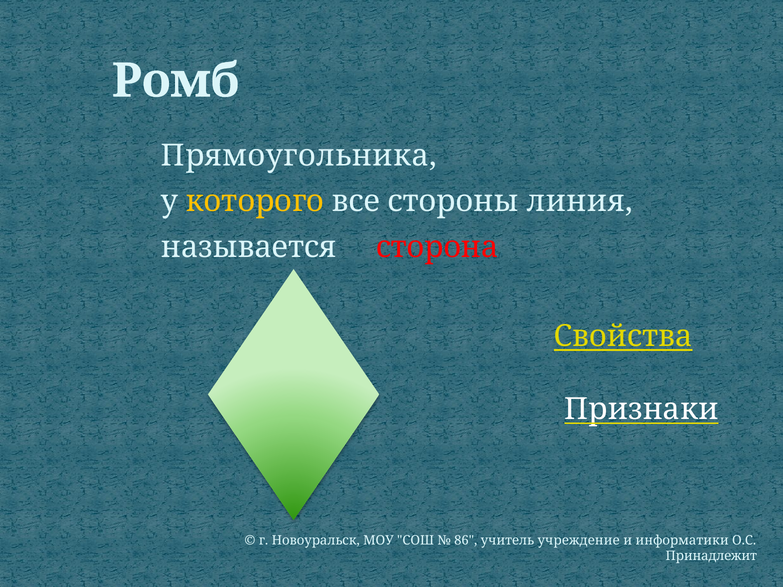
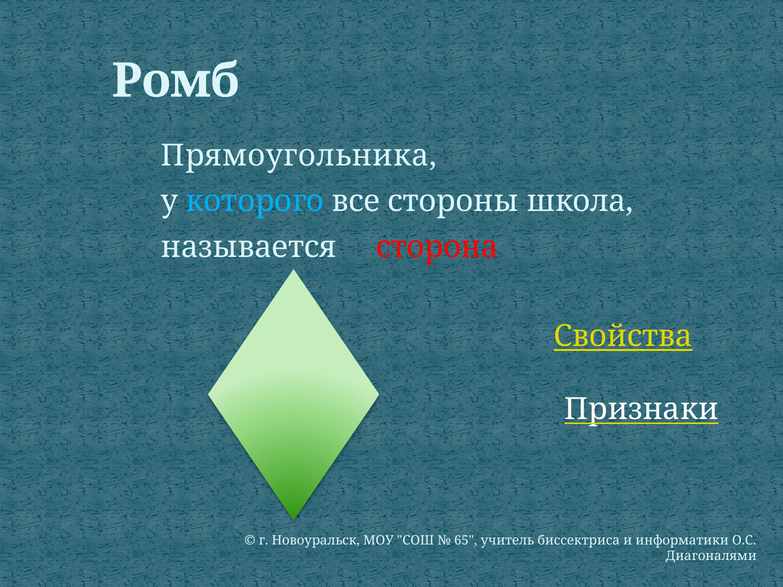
которого colour: yellow -> light blue (255, 201)
линия: линия -> школа (580, 201)
86: 86 -> 65 (466, 541)
учреждение: учреждение -> биссектриса (579, 541)
Принадлежит: Принадлежит -> Диагоналями (711, 556)
